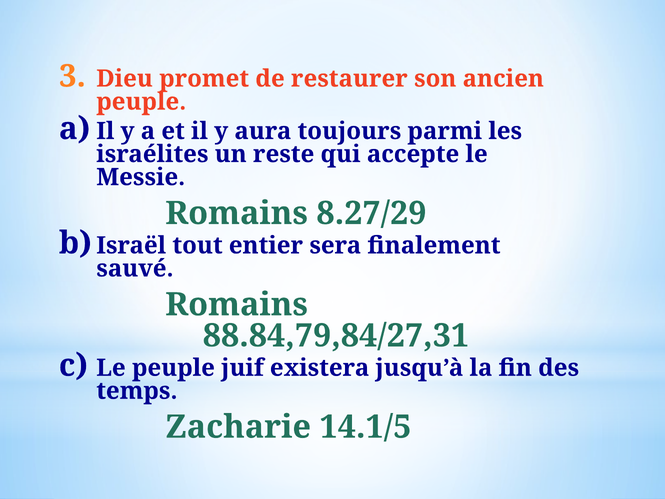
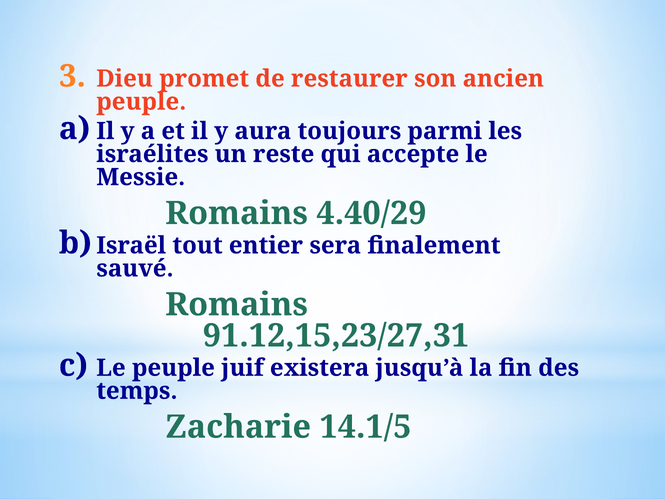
8.27/29: 8.27/29 -> 4.40/29 (371, 213)
88.84,79,84/27,31: 88.84,79,84/27,31 -> 91.12,15,23/27,31 (336, 336)
